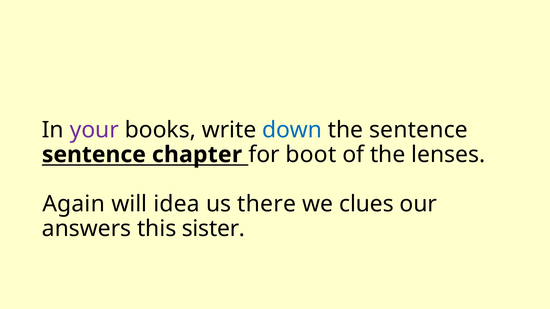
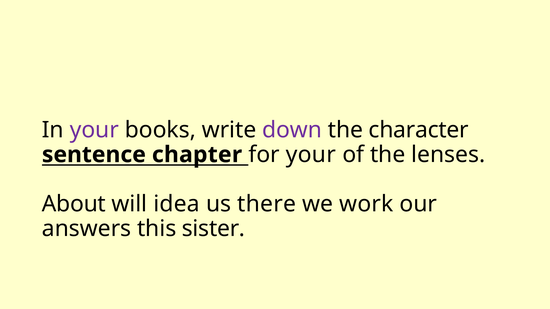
down colour: blue -> purple (292, 130)
the sentence: sentence -> character (419, 130)
for boot: boot -> your (311, 155)
Again: Again -> About (74, 204)
clues: clues -> work (366, 204)
